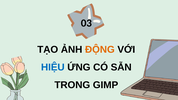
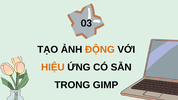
HIỆU colour: blue -> orange (53, 67)
